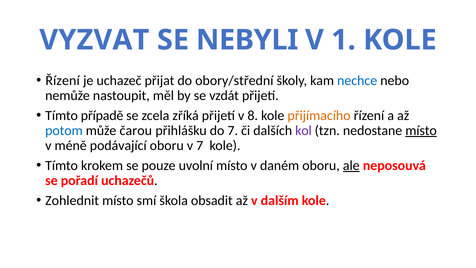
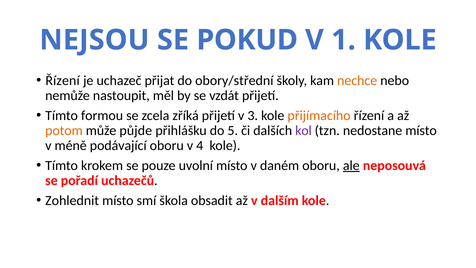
VYZVAT: VYZVAT -> NEJSOU (94, 40)
NEBYLI: NEBYLI -> POKUD (247, 40)
nechce colour: blue -> orange (357, 80)
případě: případě -> formou (102, 115)
8: 8 -> 3 (253, 115)
potom colour: blue -> orange (64, 130)
čarou: čarou -> půjde (136, 130)
do 7: 7 -> 5 (233, 130)
místo underline: present -> none (421, 130)
v 7: 7 -> 4 (200, 145)
